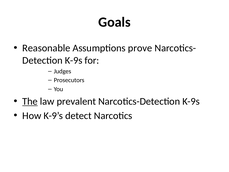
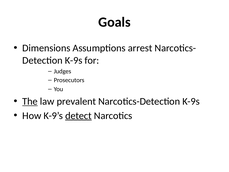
Reasonable: Reasonable -> Dimensions (46, 48)
prove: prove -> arrest (140, 48)
detect underline: none -> present (78, 115)
